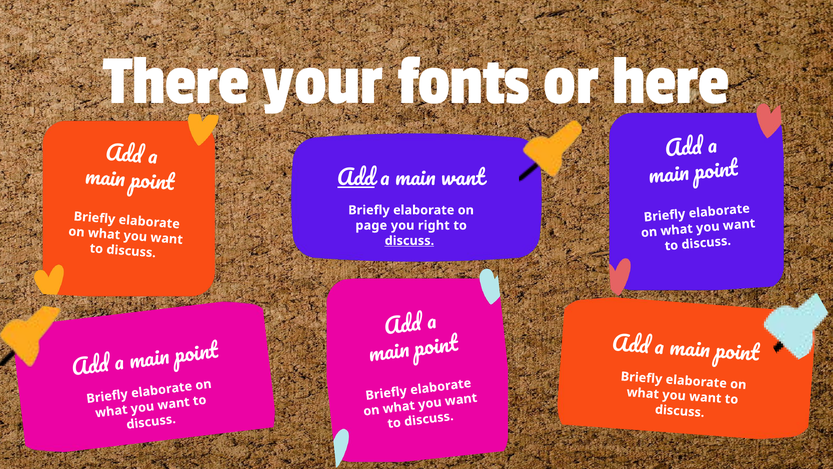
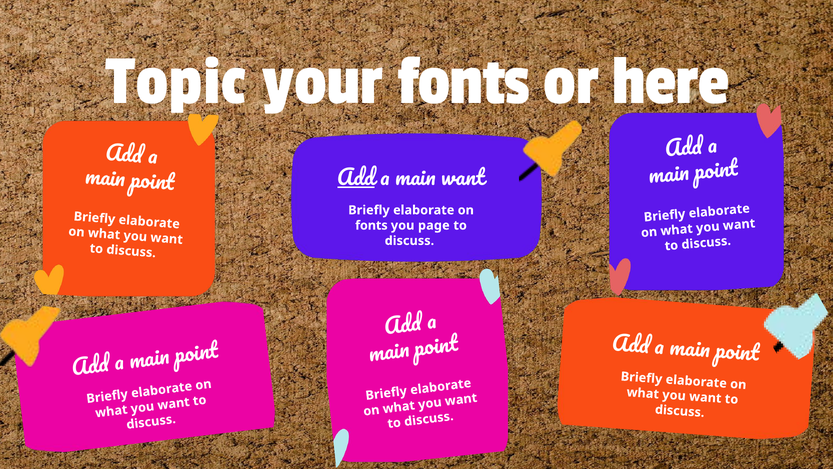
There: There -> Topic (176, 80)
page: page -> fonts (371, 225)
right: right -> page (434, 225)
discuss underline: present -> none (409, 241)
